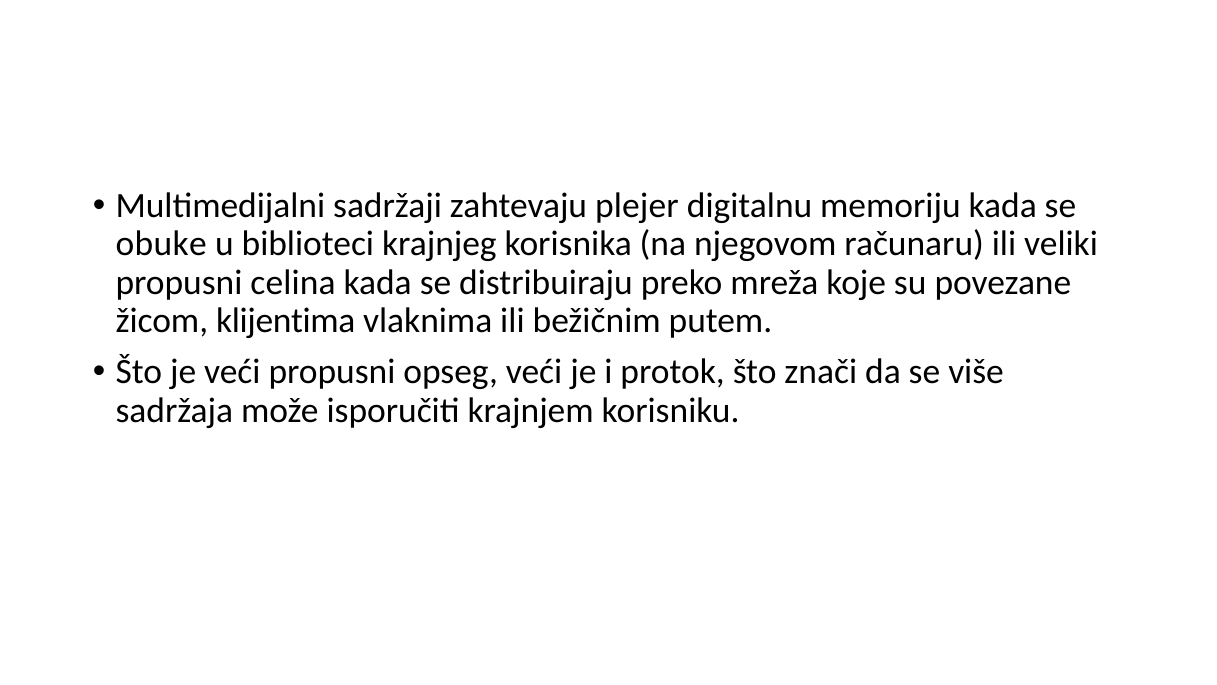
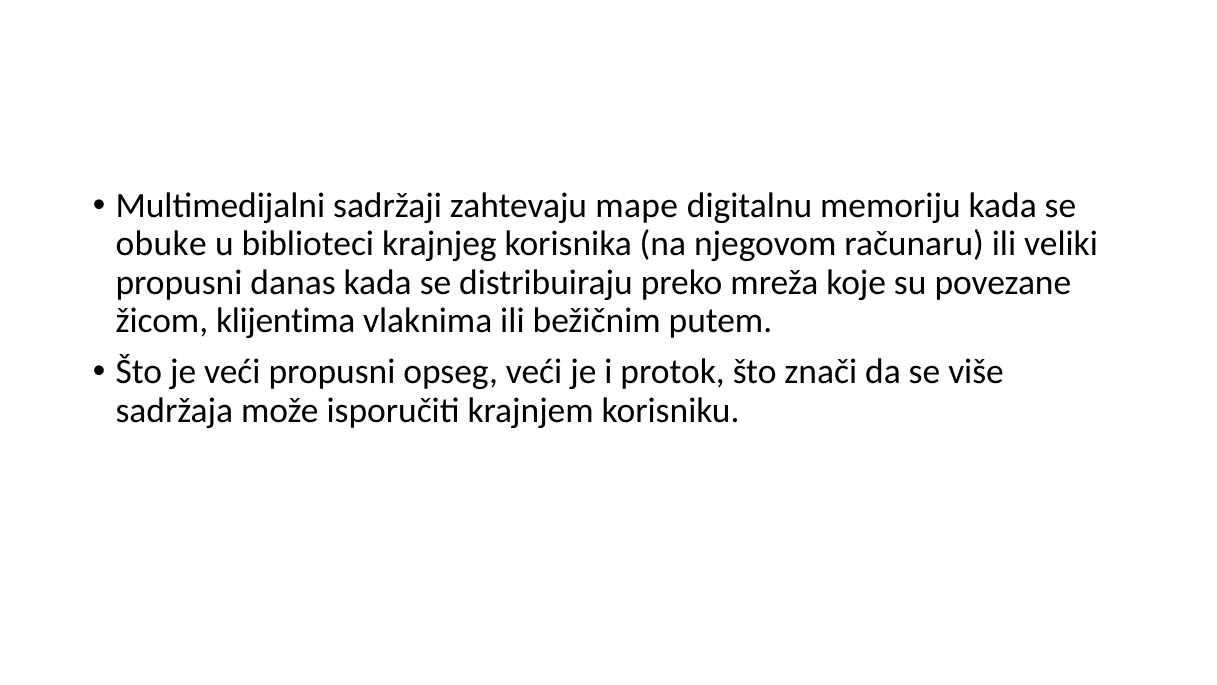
plejer: plejer -> mape (637, 206)
celina: celina -> danas (293, 282)
